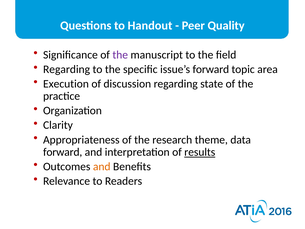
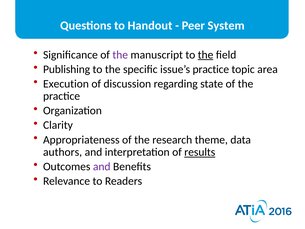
Quality: Quality -> System (226, 26)
the underline: none -> present (206, 55)
Regarding: Regarding -> Publishing (67, 69)
issue’s forward: forward -> practice (211, 69)
forward: forward -> authors (63, 152)
and colour: orange -> purple (102, 166)
